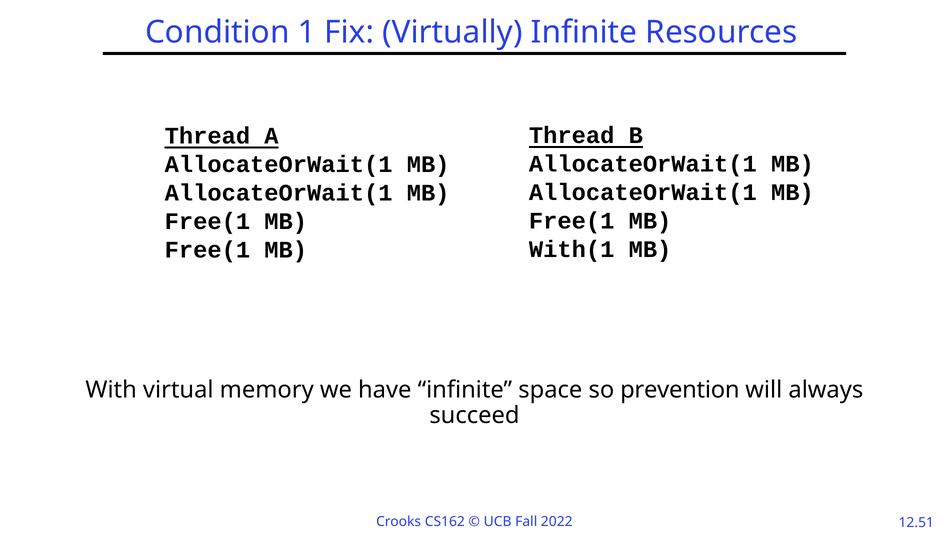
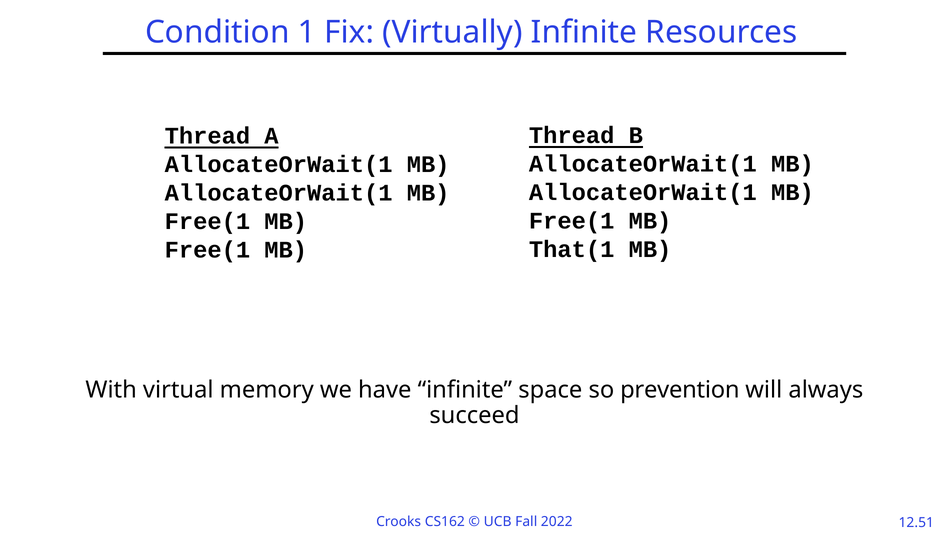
With(1: With(1 -> That(1 (572, 249)
